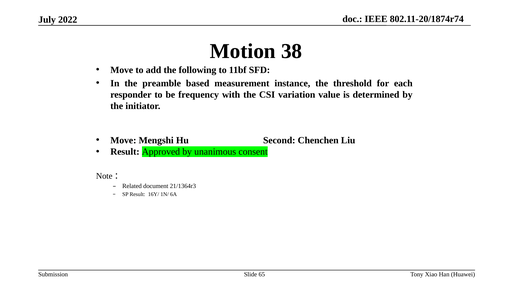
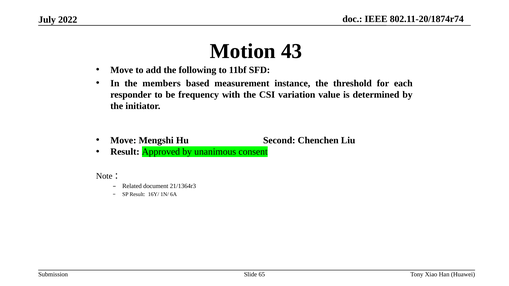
38: 38 -> 43 (292, 51)
preamble: preamble -> members (162, 83)
